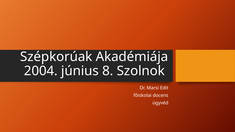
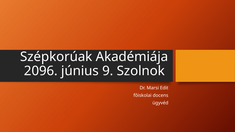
2004: 2004 -> 2096 (41, 71)
8: 8 -> 9 (108, 71)
